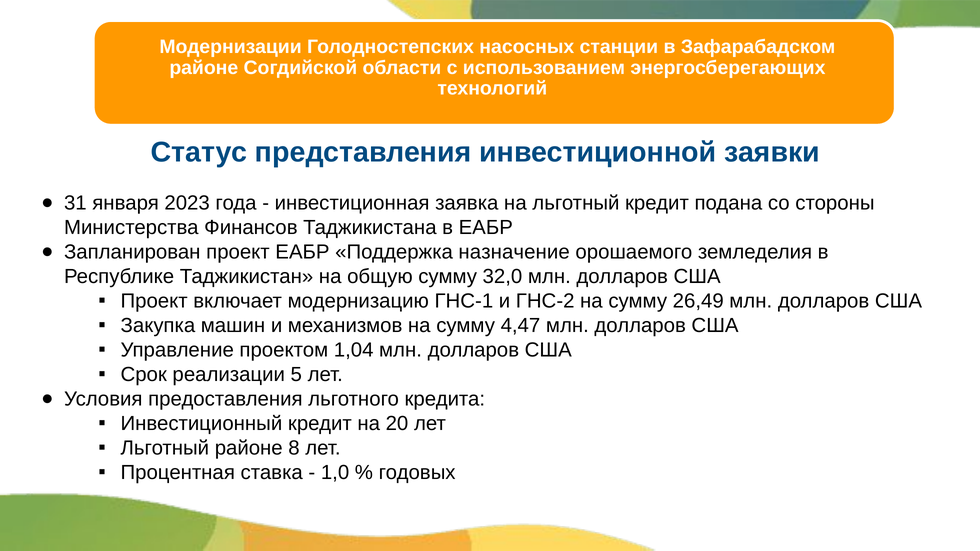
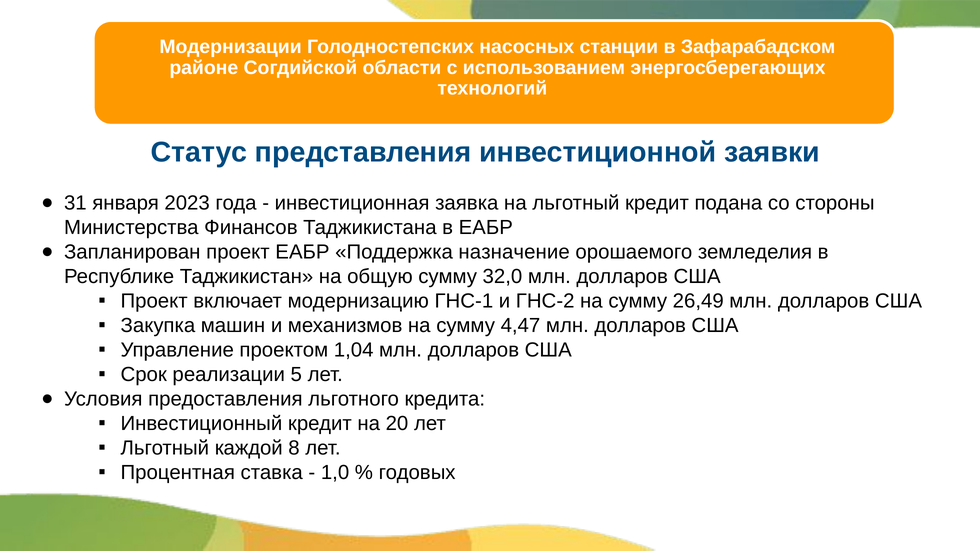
Льготный районе: районе -> каждой (249, 448)
